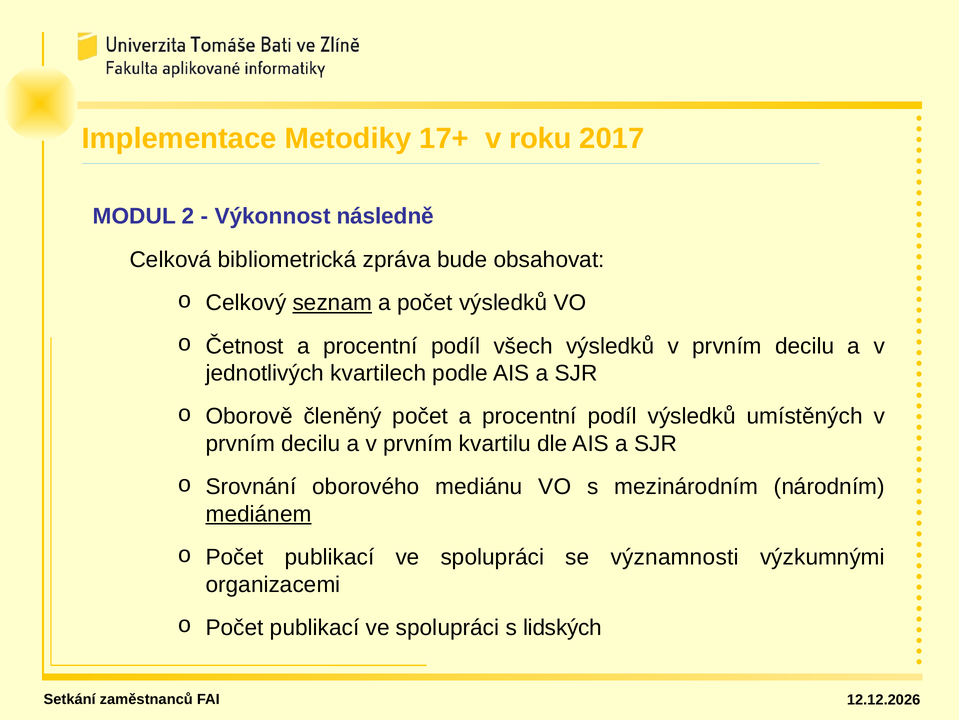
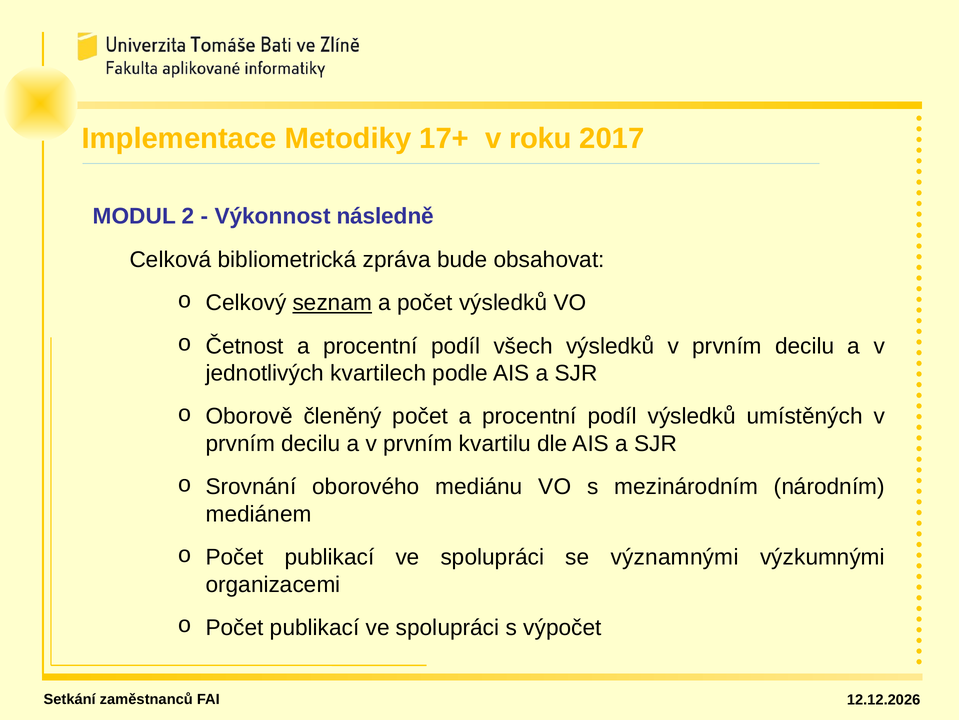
mediánem underline: present -> none (259, 514)
významnosti: významnosti -> významnými (675, 557)
lidských: lidských -> výpočet (562, 627)
